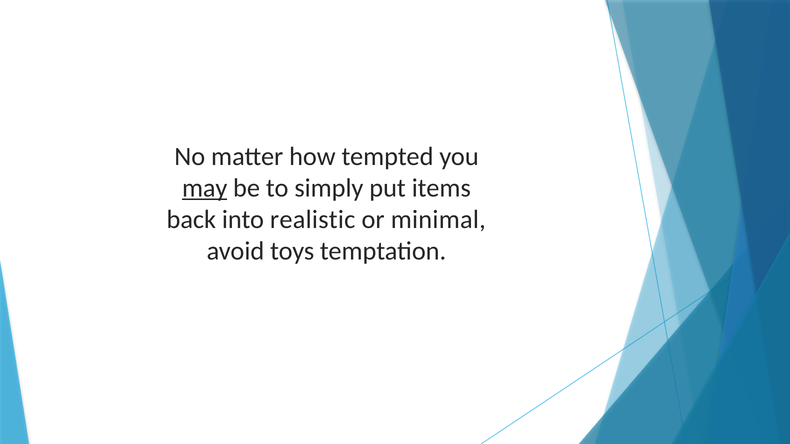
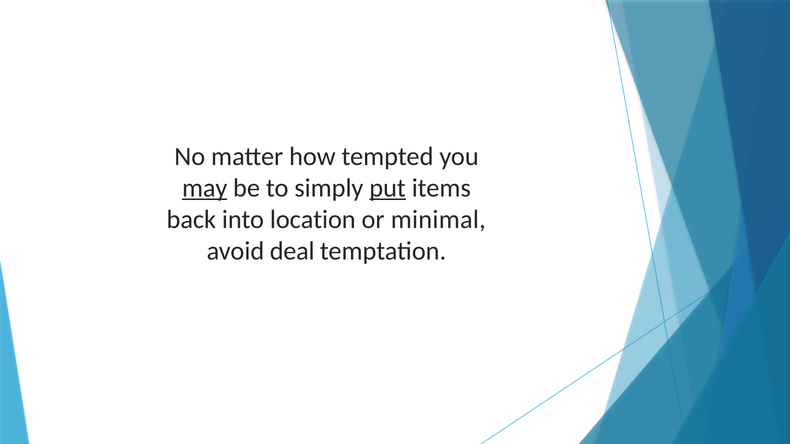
put underline: none -> present (388, 188)
realistic: realistic -> location (313, 220)
toys: toys -> deal (292, 251)
